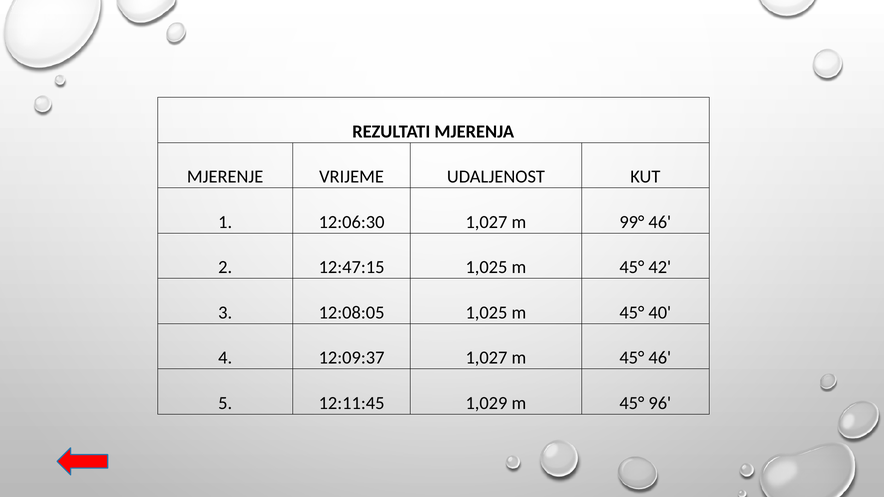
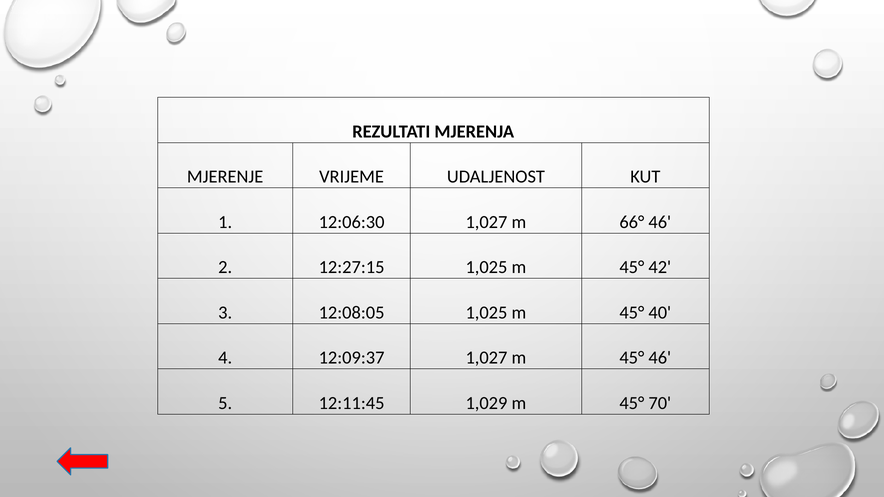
99°: 99° -> 66° (632, 222)
12:47:15: 12:47:15 -> 12:27:15 (352, 267)
96: 96 -> 70 (660, 403)
